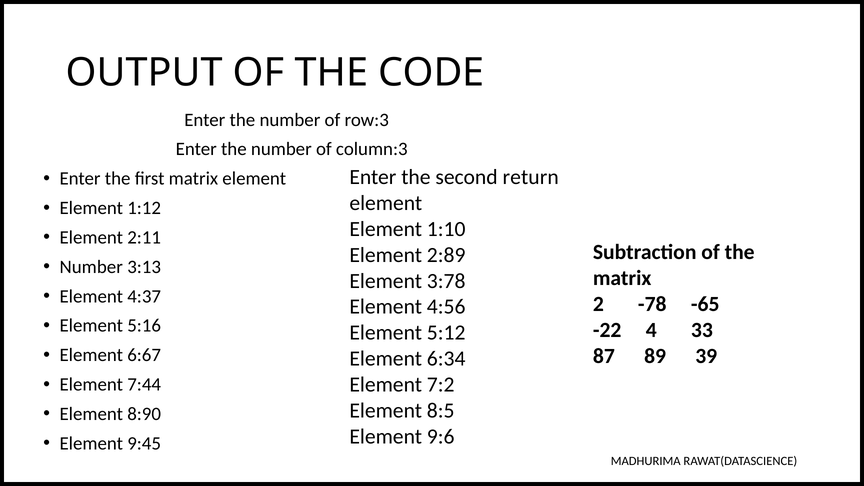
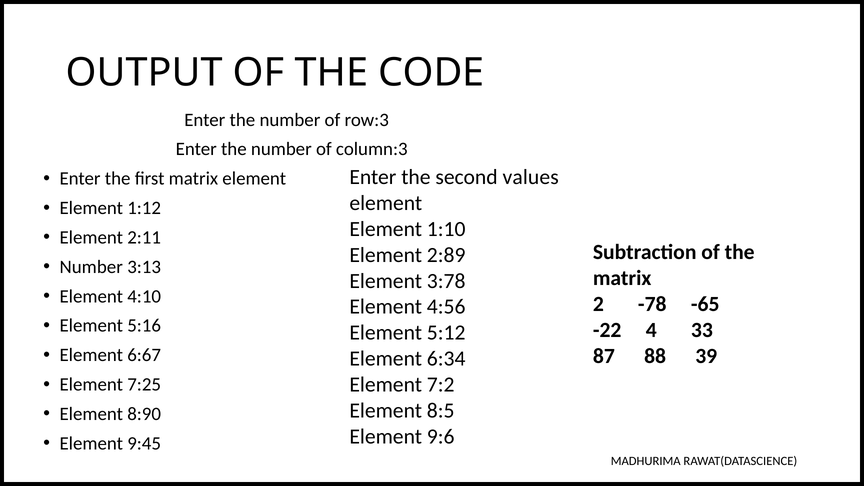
return: return -> values (531, 177)
4:37: 4:37 -> 4:10 (144, 296)
89: 89 -> 88 (655, 356)
7:44: 7:44 -> 7:25 (144, 385)
